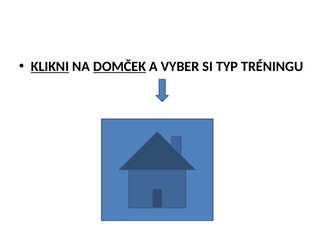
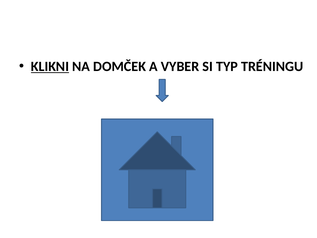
DOMČEK underline: present -> none (120, 67)
